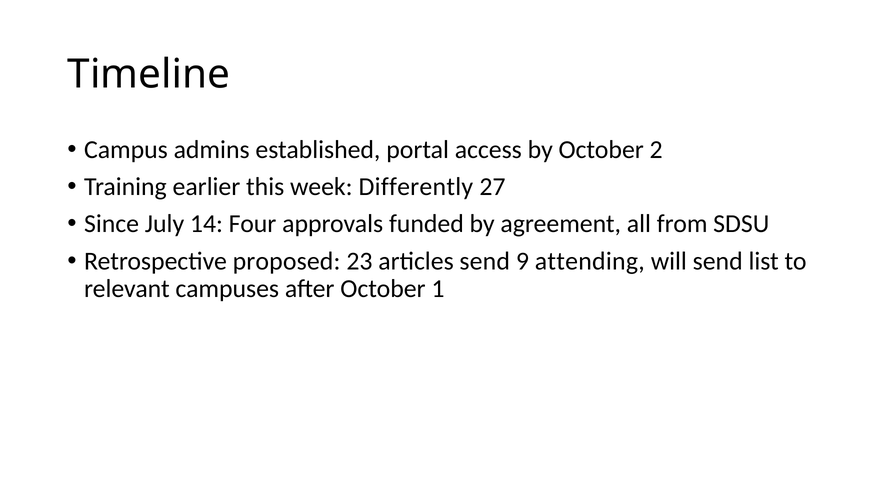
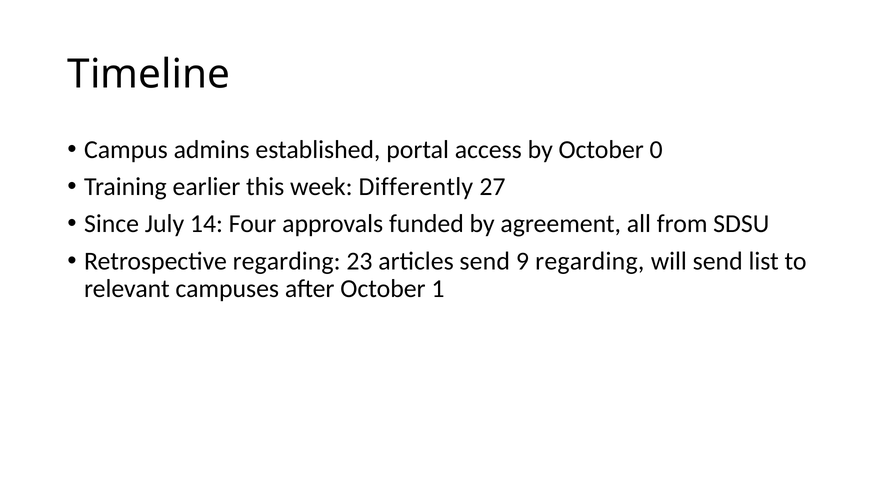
2: 2 -> 0 (656, 150)
Retrospective proposed: proposed -> regarding (287, 261)
9 attending: attending -> regarding (590, 261)
